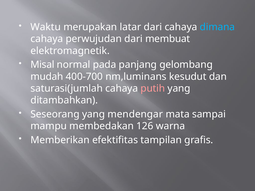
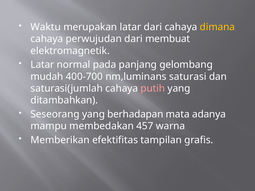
dimana colour: light blue -> yellow (217, 27)
Misal: Misal -> Latar (42, 65)
kesudut: kesudut -> saturasi (188, 77)
mendengar: mendengar -> berhadapan (135, 114)
sampai: sampai -> adanya (209, 114)
126: 126 -> 457 (145, 126)
